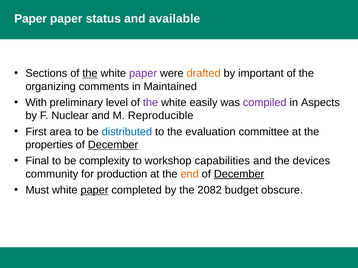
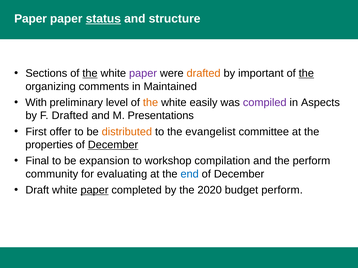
status underline: none -> present (103, 19)
available: available -> structure (175, 19)
the underline: none -> present (306, 73)
the colour: purple -> orange (151, 103)
F Nuclear: Nuclear -> Drafted (70, 116)
Reproducible: Reproducible -> Presentations (161, 116)
area: area -> offer (61, 132)
distributed colour: blue -> orange (127, 132)
evaluation: evaluation -> evangelist (210, 132)
complexity: complexity -> expansion (104, 161)
capabilities: capabilities -> compilation (222, 161)
the devices: devices -> perform (311, 161)
production: production -> evaluating (122, 174)
end colour: orange -> blue (190, 174)
December underline: present -> none (239, 174)
Must: Must -> Draft (37, 190)
2082: 2082 -> 2020 (210, 190)
budget obscure: obscure -> perform (282, 190)
